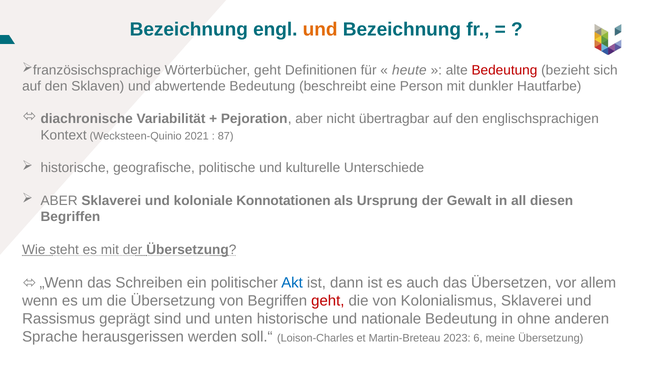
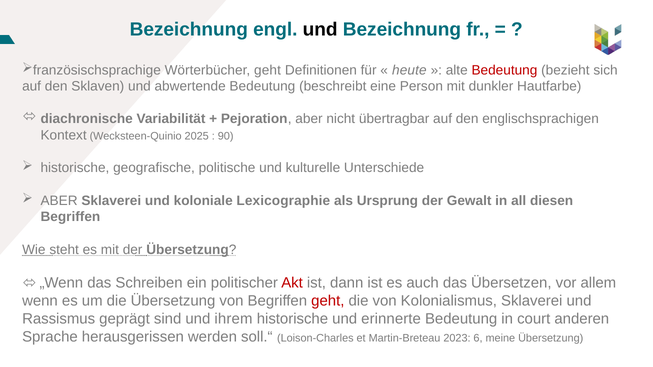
und colour: orange -> black (320, 30)
2021: 2021 -> 2025 (197, 136)
87: 87 -> 90 (226, 136)
Konnotationen: Konnotationen -> Lexicographie (283, 201)
Akt colour: blue -> red (292, 283)
unten: unten -> ihrem (233, 319)
nationale: nationale -> erinnerte (391, 319)
ohne: ohne -> court (534, 319)
